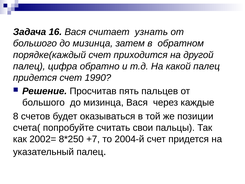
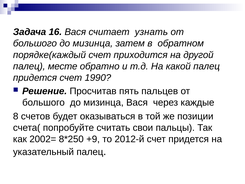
цифра: цифра -> месте (63, 66)
+7: +7 -> +9 (93, 139)
2004-й: 2004-й -> 2012-й (129, 139)
